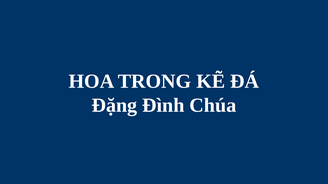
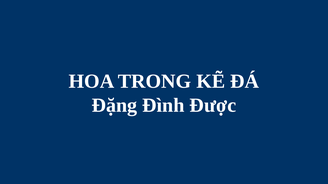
Chúa: Chúa -> Được (213, 106)
